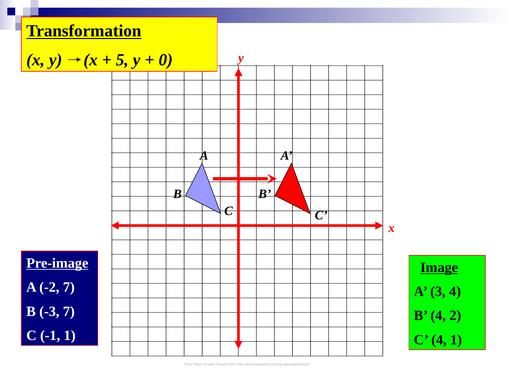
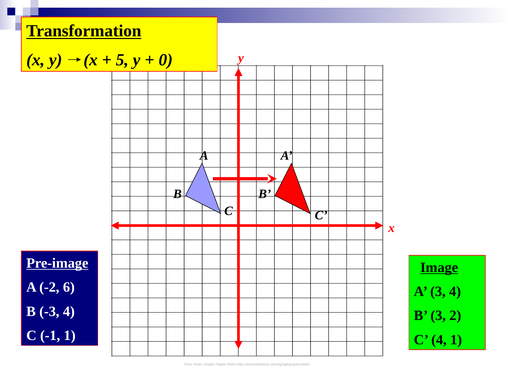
-2 7: 7 -> 6 (69, 287)
-3 7: 7 -> 4 (69, 312)
B 4: 4 -> 3 (438, 316)
